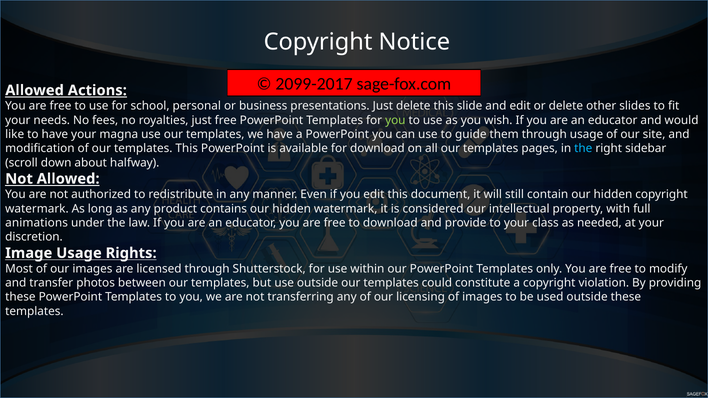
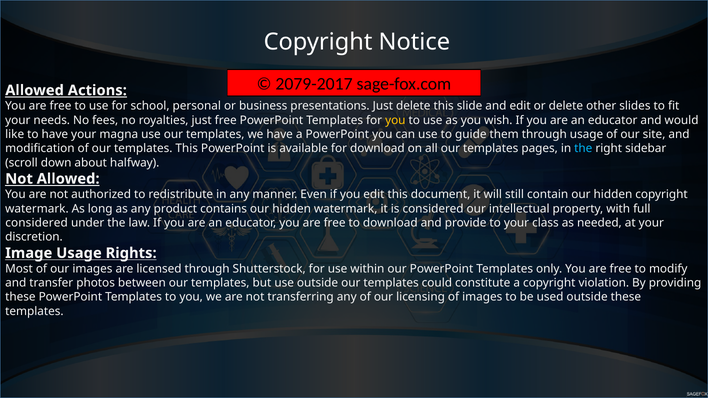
2099-2017: 2099-2017 -> 2079-2017 (314, 84)
you colour: light green -> yellow (395, 120)
animations: animations -> considered (37, 223)
